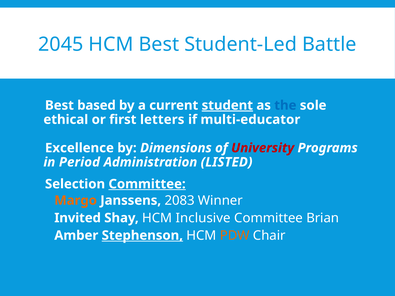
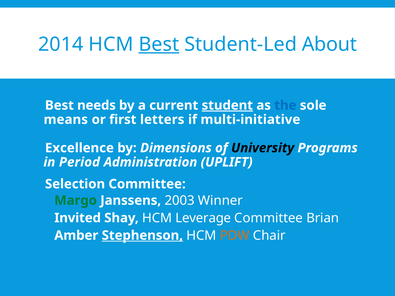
2045: 2045 -> 2014 (61, 44)
Best underline: none -> present (159, 44)
Battle: Battle -> About (329, 44)
based: based -> needs (96, 105)
ethical: ethical -> means (66, 120)
multi-educator: multi-educator -> multi-initiative (250, 120)
University colour: red -> black (263, 148)
LISTED: LISTED -> UPLIFT (227, 162)
Committee underline: present -> none (147, 184)
Margo colour: orange -> green (76, 201)
2083: 2083 -> 2003 (180, 201)
Inclusive: Inclusive -> Leverage (203, 218)
